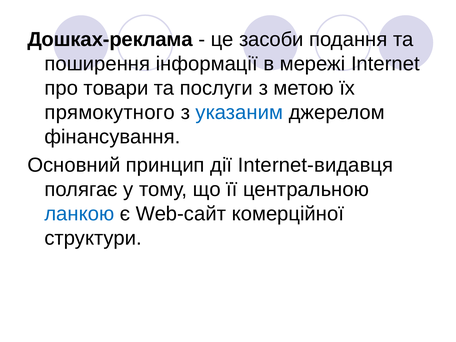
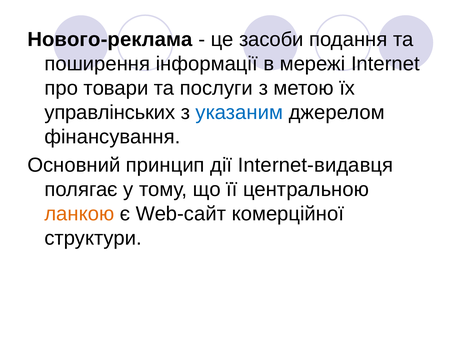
Дошках-реклама: Дошках-реклама -> Нового-реклама (110, 40)
прямокутного: прямокутного -> управлінських (110, 113)
ланкою colour: blue -> orange (79, 214)
